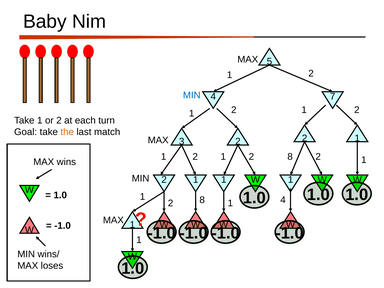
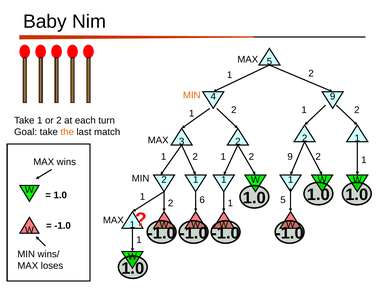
MIN colour: blue -> orange (192, 95)
4 7: 7 -> 9 (333, 97)
1 1 8: 8 -> 9 (290, 157)
8: 8 -> 6 (202, 200)
1 4: 4 -> 5 (283, 200)
